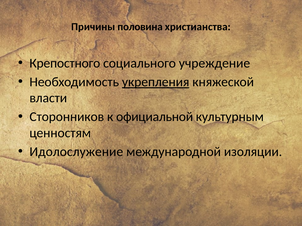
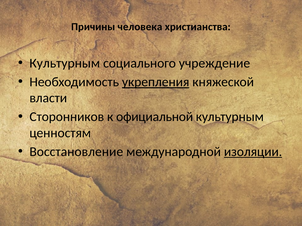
половина: половина -> человека (140, 27)
Крепостного: Крепостного -> Культурным (65, 63)
Идолослужение: Идолослужение -> Восстановление (76, 152)
изоляции underline: none -> present (253, 152)
